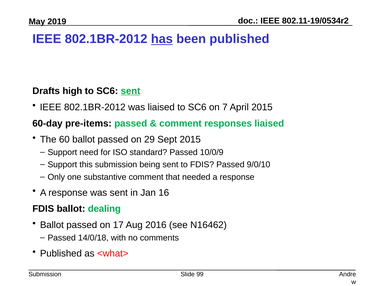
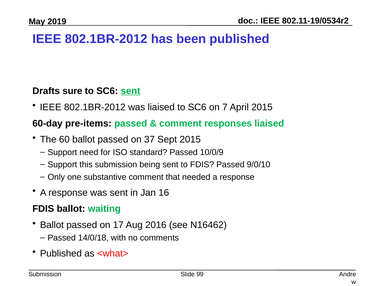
has underline: present -> none (162, 39)
high: high -> sure (72, 91)
29: 29 -> 37 (149, 139)
dealing: dealing -> waiting (104, 209)
